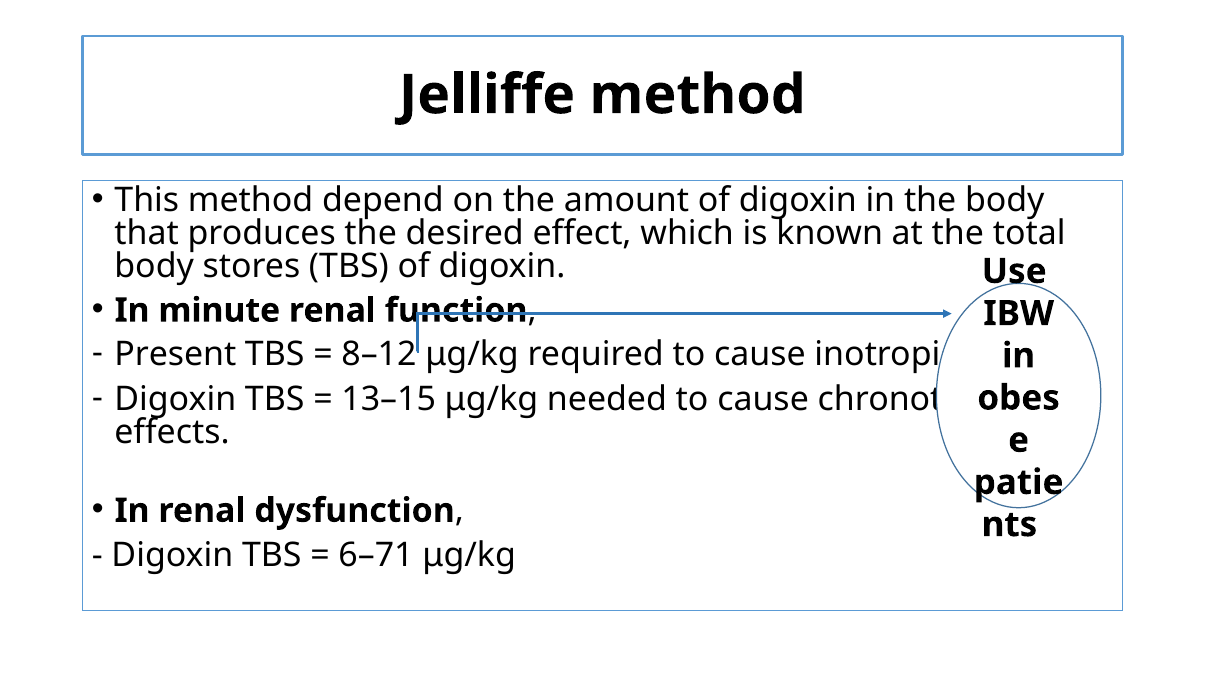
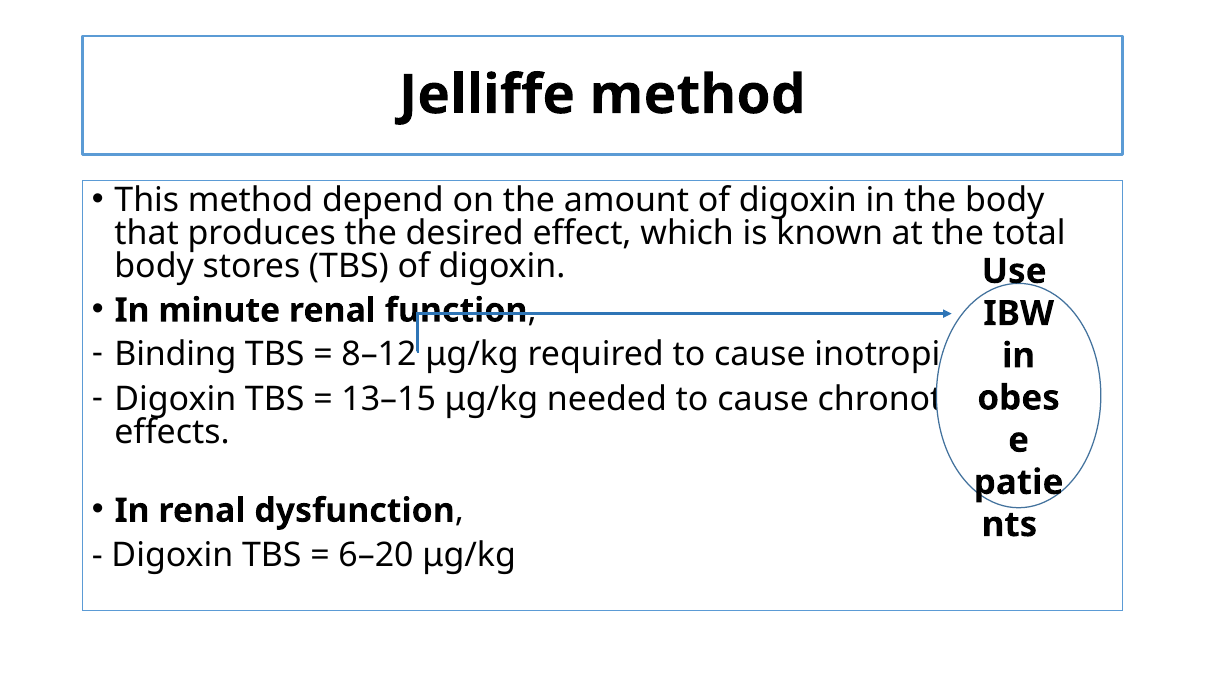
Present: Present -> Binding (175, 355)
6–71: 6–71 -> 6–20 (376, 555)
